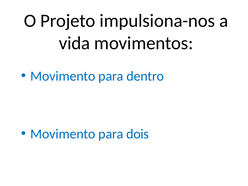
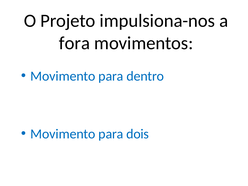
vida: vida -> fora (74, 43)
